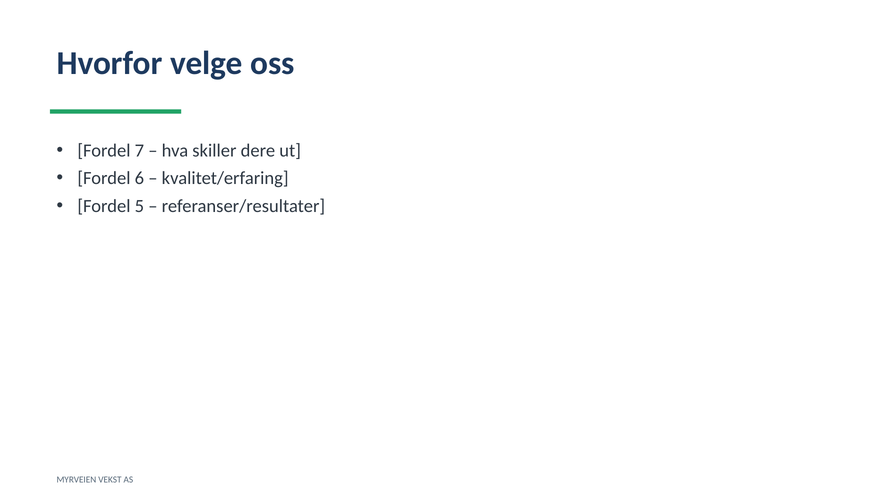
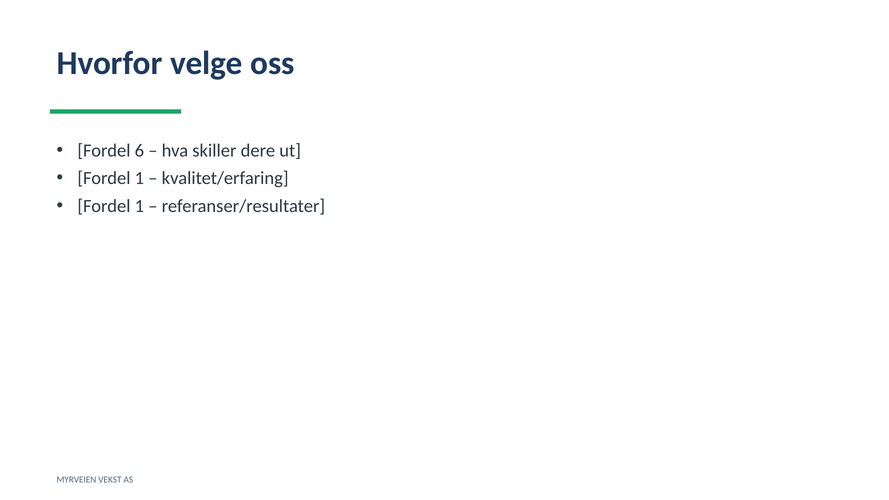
7: 7 -> 6 (139, 151)
6: 6 -> 1 (139, 178)
5: 5 -> 1 (139, 206)
